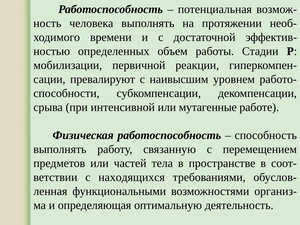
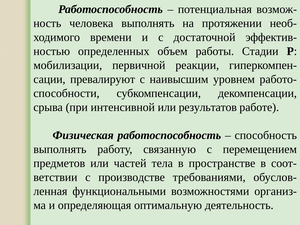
мутагенные: мутагенные -> результатов (208, 107)
находящихся: находящихся -> производстве (132, 177)
